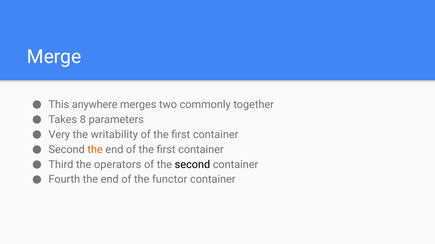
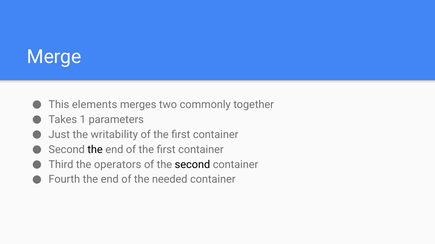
anywhere: anywhere -> elements (95, 105)
8: 8 -> 1 (83, 120)
Very: Very -> Just (59, 135)
the colour: orange -> black (95, 150)
functor: functor -> needed (170, 180)
